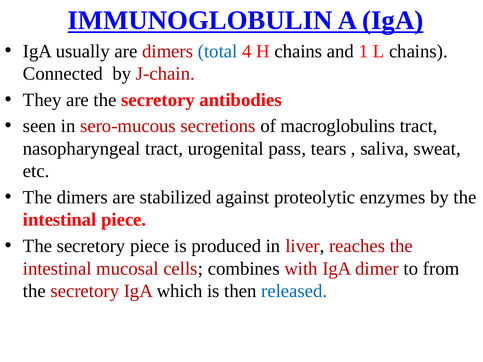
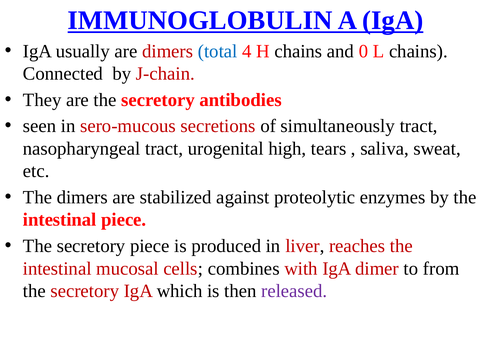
1: 1 -> 0 (364, 51)
macroglobulins: macroglobulins -> simultaneously (338, 126)
pass: pass -> high (287, 149)
released colour: blue -> purple (294, 291)
